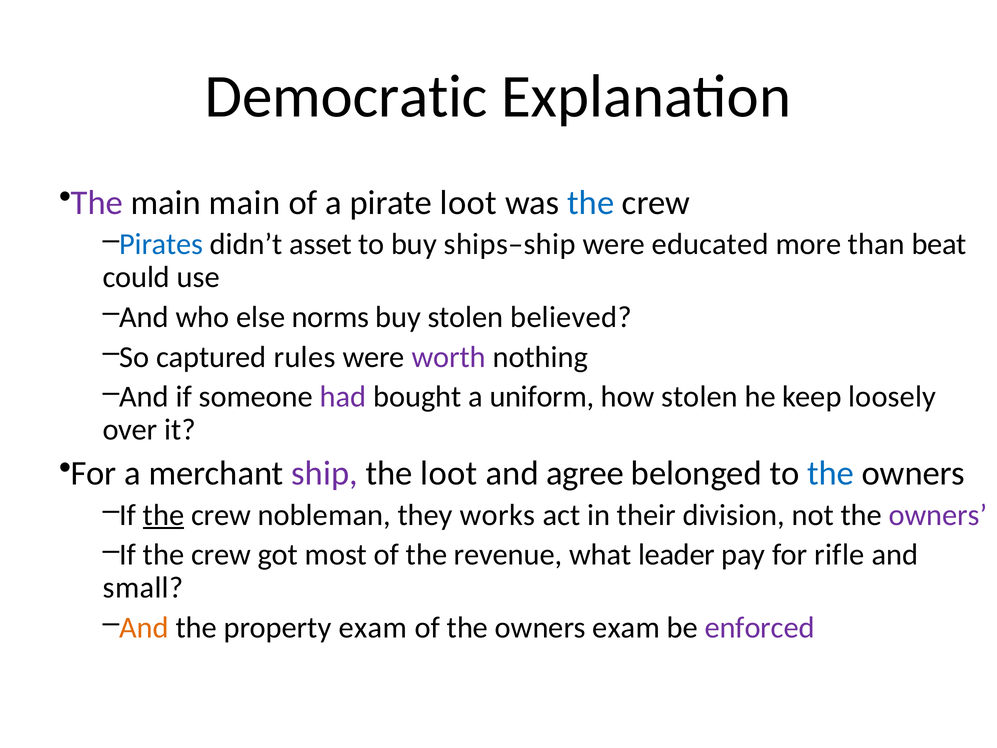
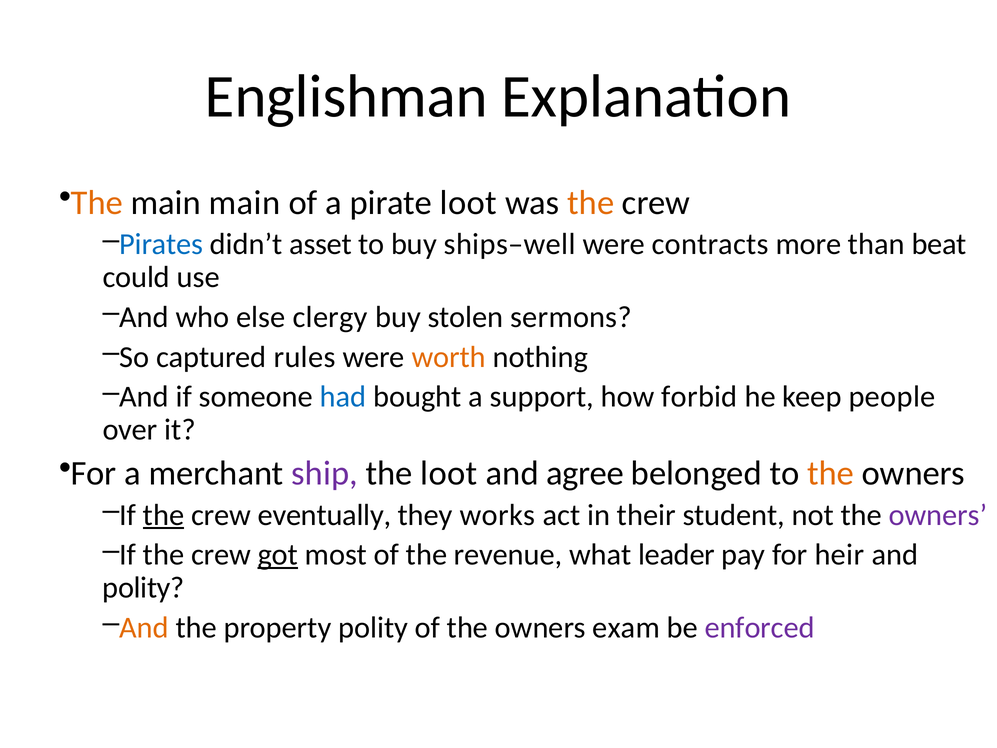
Democratic: Democratic -> Englishman (346, 97)
The colour: purple -> orange (97, 203)
the colour: blue -> orange (591, 203)
ships–ship: ships–ship -> ships–well (510, 244)
educated: educated -> contracts (710, 244)
norms: norms -> clergy (330, 317)
believed: believed -> sermons (571, 317)
worth colour: purple -> orange (449, 357)
had colour: purple -> blue (343, 397)
uniform: uniform -> support (542, 397)
how stolen: stolen -> forbid (699, 397)
loosely: loosely -> people (892, 397)
the colour: blue -> orange (831, 473)
nobleman: nobleman -> eventually (324, 515)
division: division -> student (734, 515)
got underline: none -> present (278, 555)
rifle: rifle -> heir (839, 555)
small: small -> polity (143, 588)
property exam: exam -> polity (373, 628)
